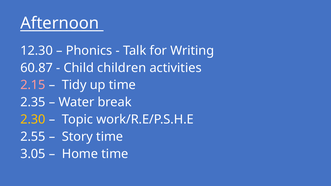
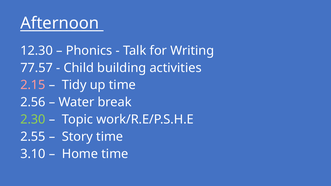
60.87: 60.87 -> 77.57 (37, 68)
children: children -> building (122, 68)
2.35: 2.35 -> 2.56 (33, 102)
2.30 colour: yellow -> light green (33, 120)
3.05: 3.05 -> 3.10 (33, 154)
